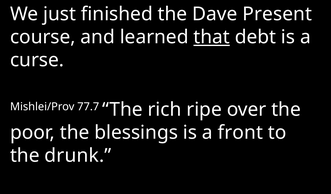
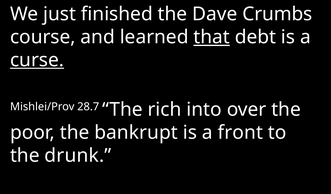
Present: Present -> Crumbs (277, 14)
curse underline: none -> present (37, 60)
77.7: 77.7 -> 28.7 (88, 107)
ripe: ripe -> into (204, 110)
blessings: blessings -> bankrupt (136, 133)
